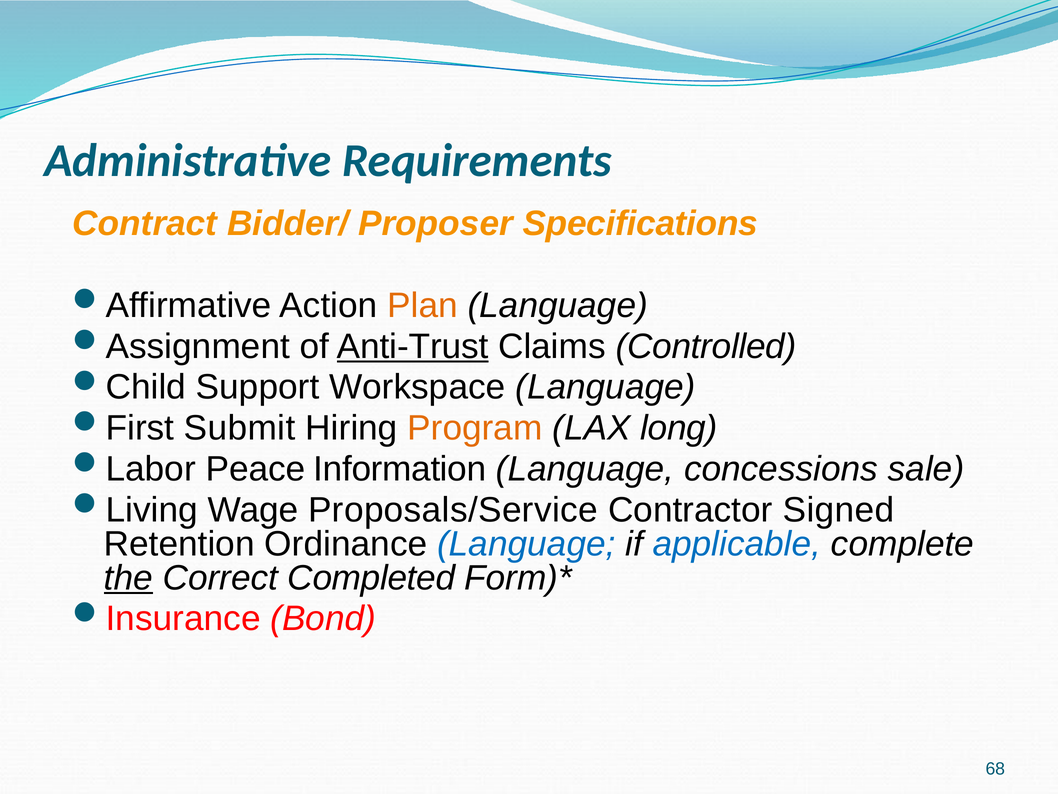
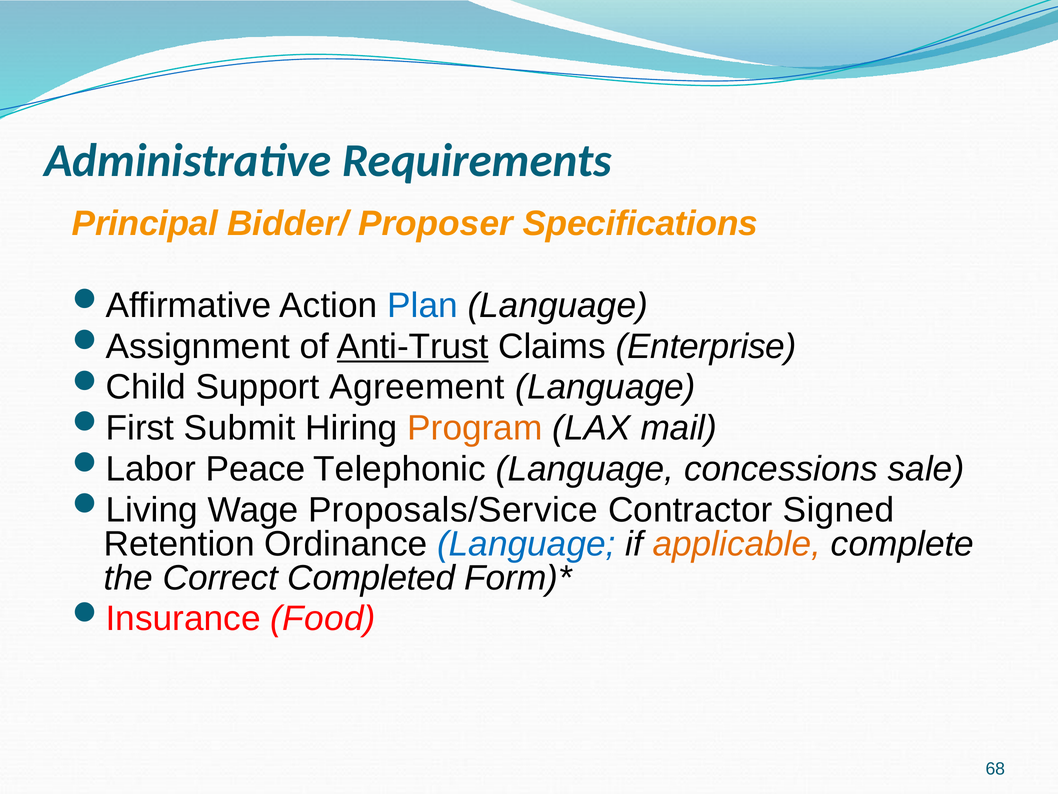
Contract: Contract -> Principal (145, 223)
Plan colour: orange -> blue (422, 305)
Controlled: Controlled -> Enterprise (706, 346)
Workspace: Workspace -> Agreement (417, 387)
long: long -> mail (679, 428)
Information: Information -> Telephonic (400, 469)
applicable colour: blue -> orange (737, 544)
the underline: present -> none (128, 578)
Bond: Bond -> Food (323, 618)
